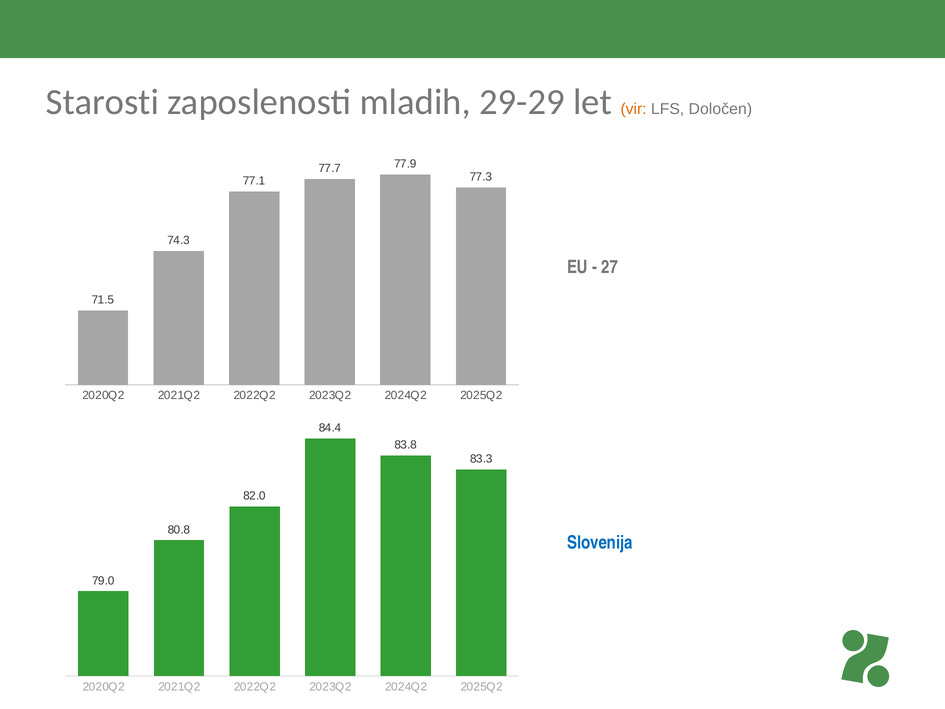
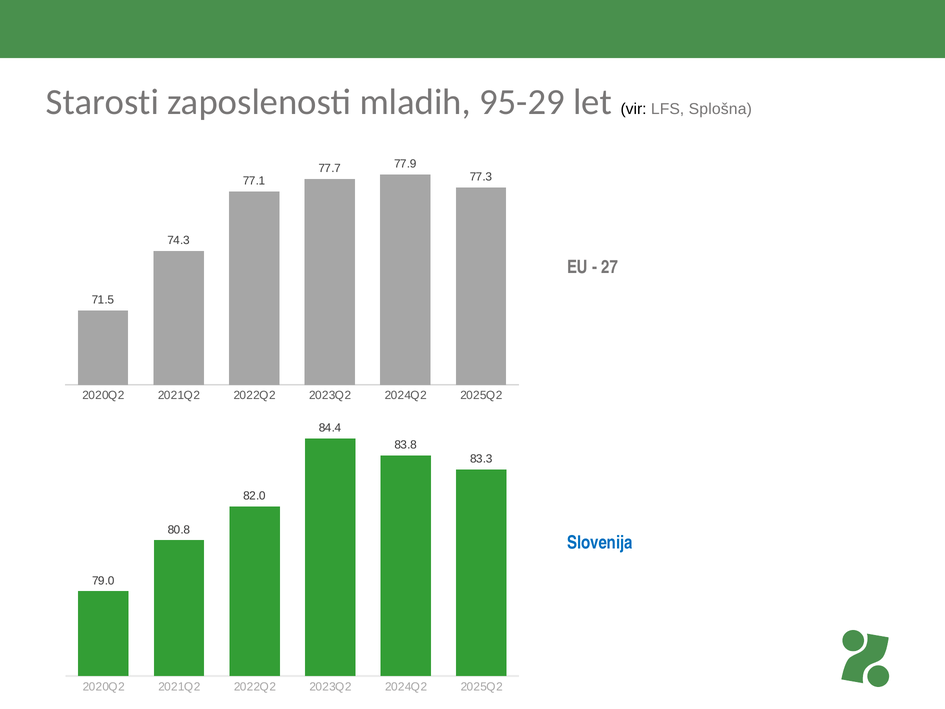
29-29: 29-29 -> 95-29 (522, 102)
vir colour: orange -> black (634, 109)
Določen: Določen -> Splošna (720, 109)
